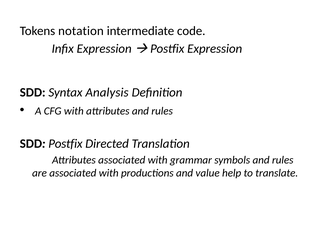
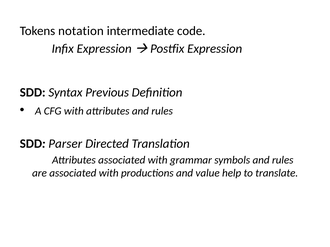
Analysis: Analysis -> Previous (107, 93)
SDD Postfix: Postfix -> Parser (65, 144)
